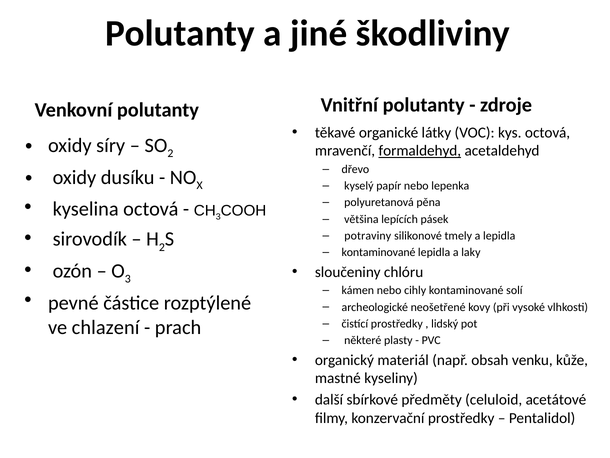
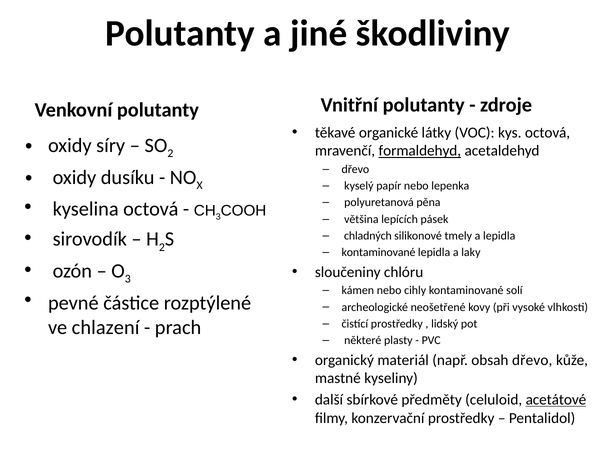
potraviny: potraviny -> chladných (368, 236)
obsah venku: venku -> dřevo (532, 360)
acetátové underline: none -> present (556, 399)
